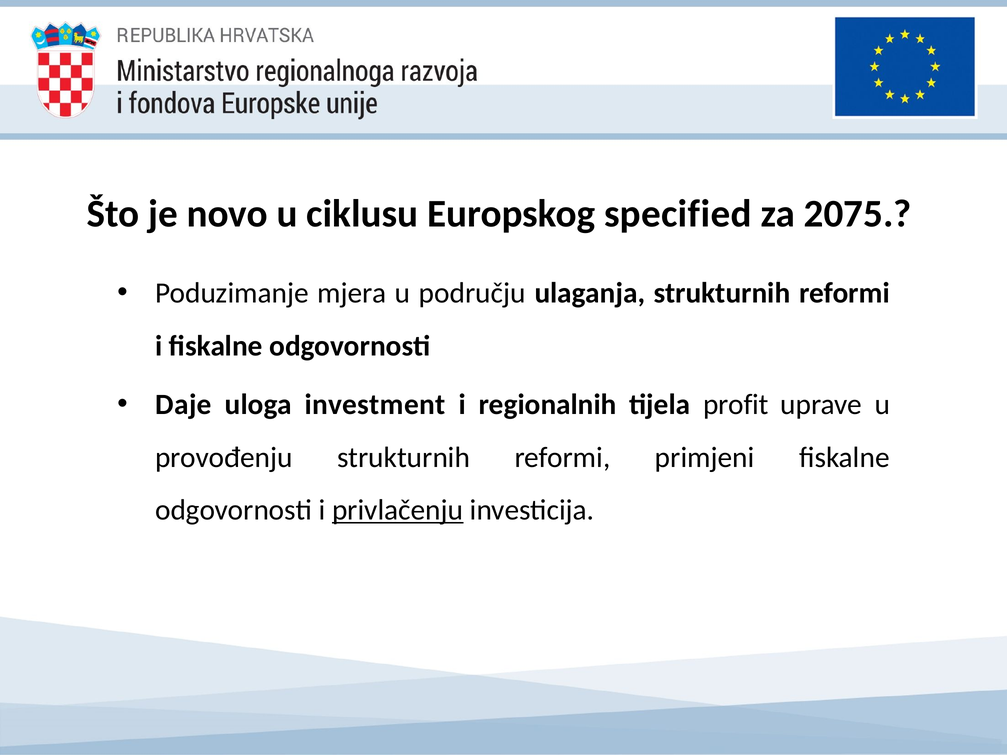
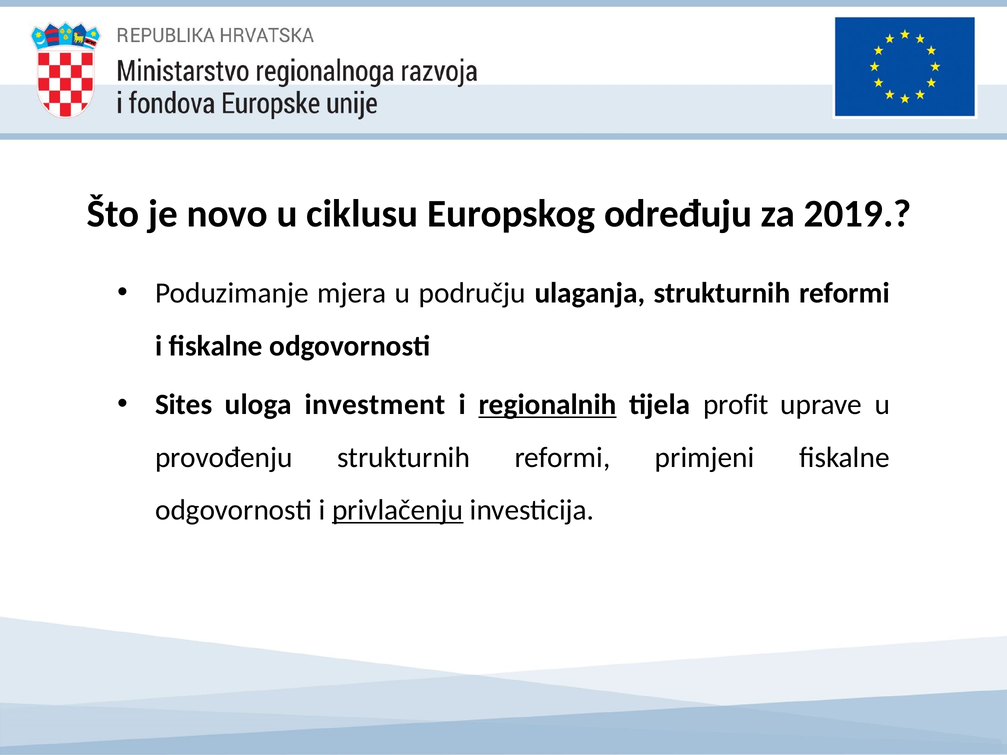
specified: specified -> određuju (678, 214)
2075: 2075 -> 2019 (858, 214)
Daje: Daje -> Sites (184, 405)
regionalnih underline: none -> present (548, 405)
